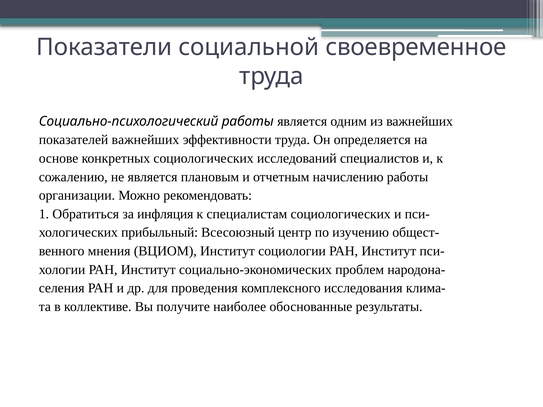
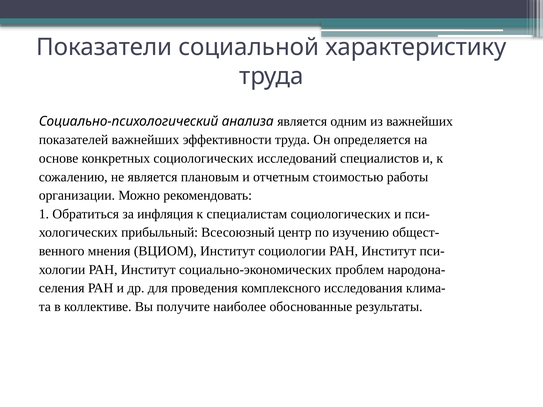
своевременное: своевременное -> характеристику (416, 47)
Социально-психологический работы: работы -> анализа (248, 121)
начислению: начислению -> стоимостью (348, 177)
